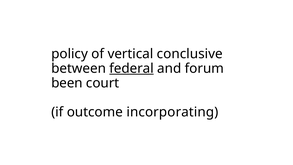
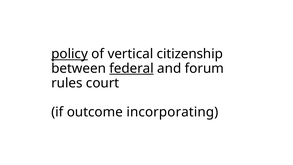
policy underline: none -> present (70, 54)
conclusive: conclusive -> citizenship (190, 54)
been: been -> rules (67, 83)
